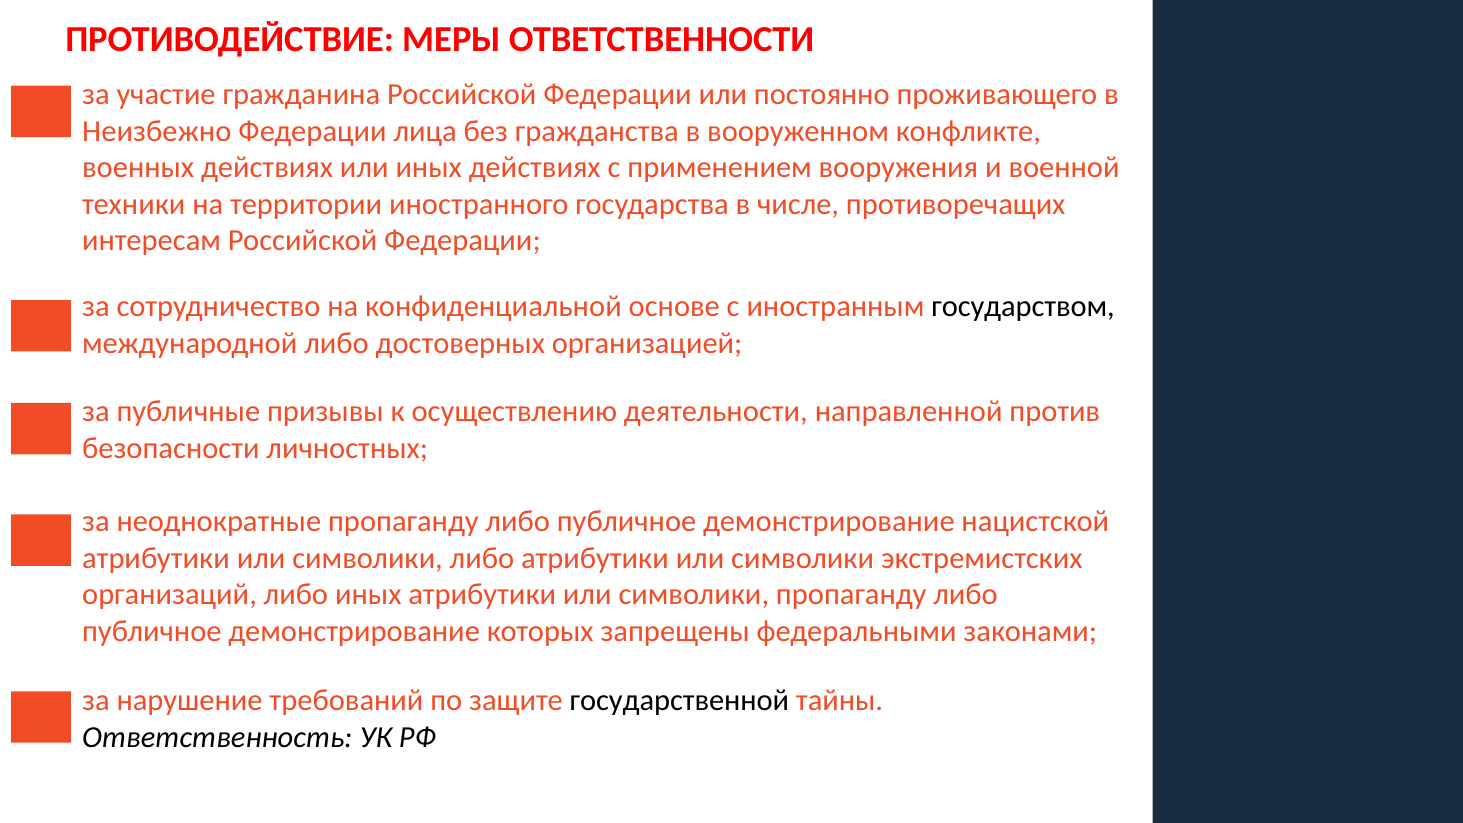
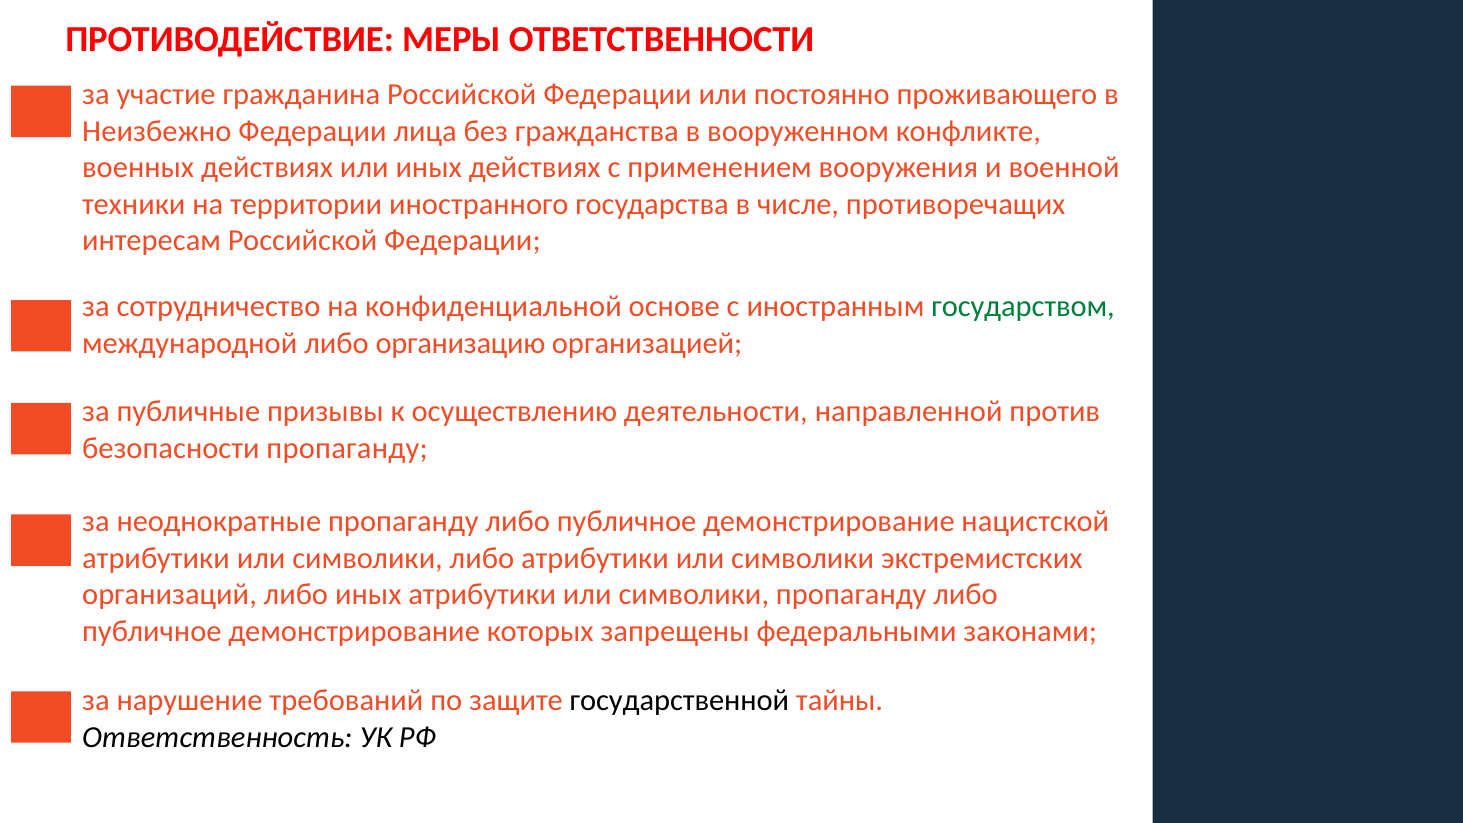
государством colour: black -> green (1023, 307)
достоверных: достоверных -> организацию (460, 343)
безопасности личностных: личностных -> пропаганду (347, 448)
